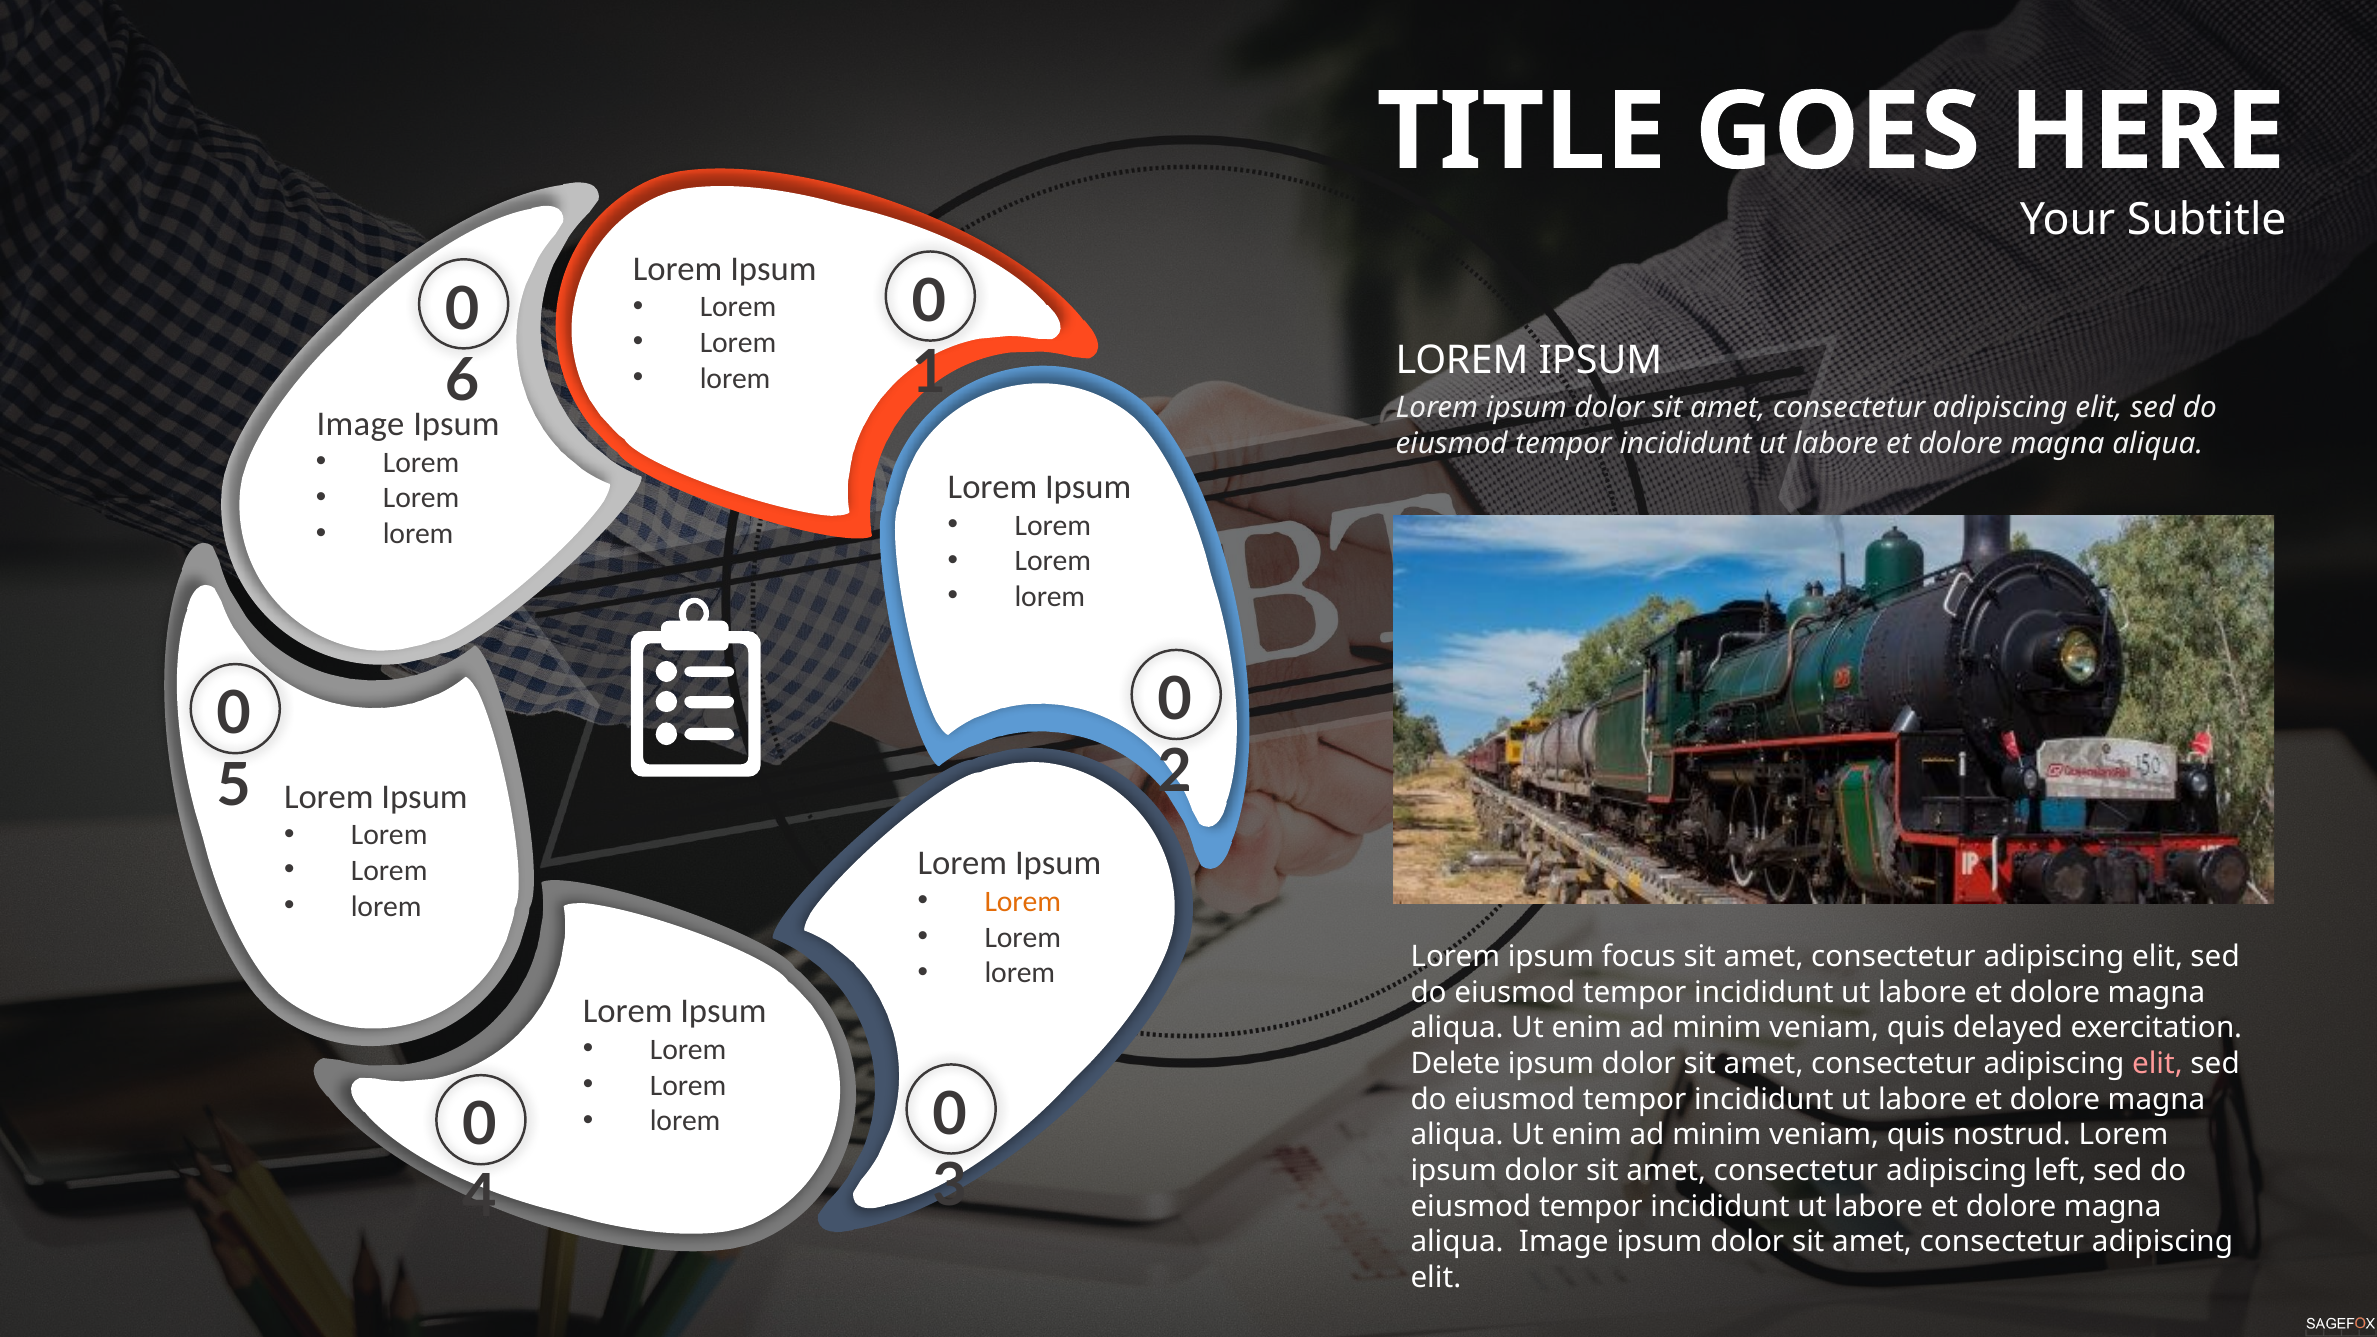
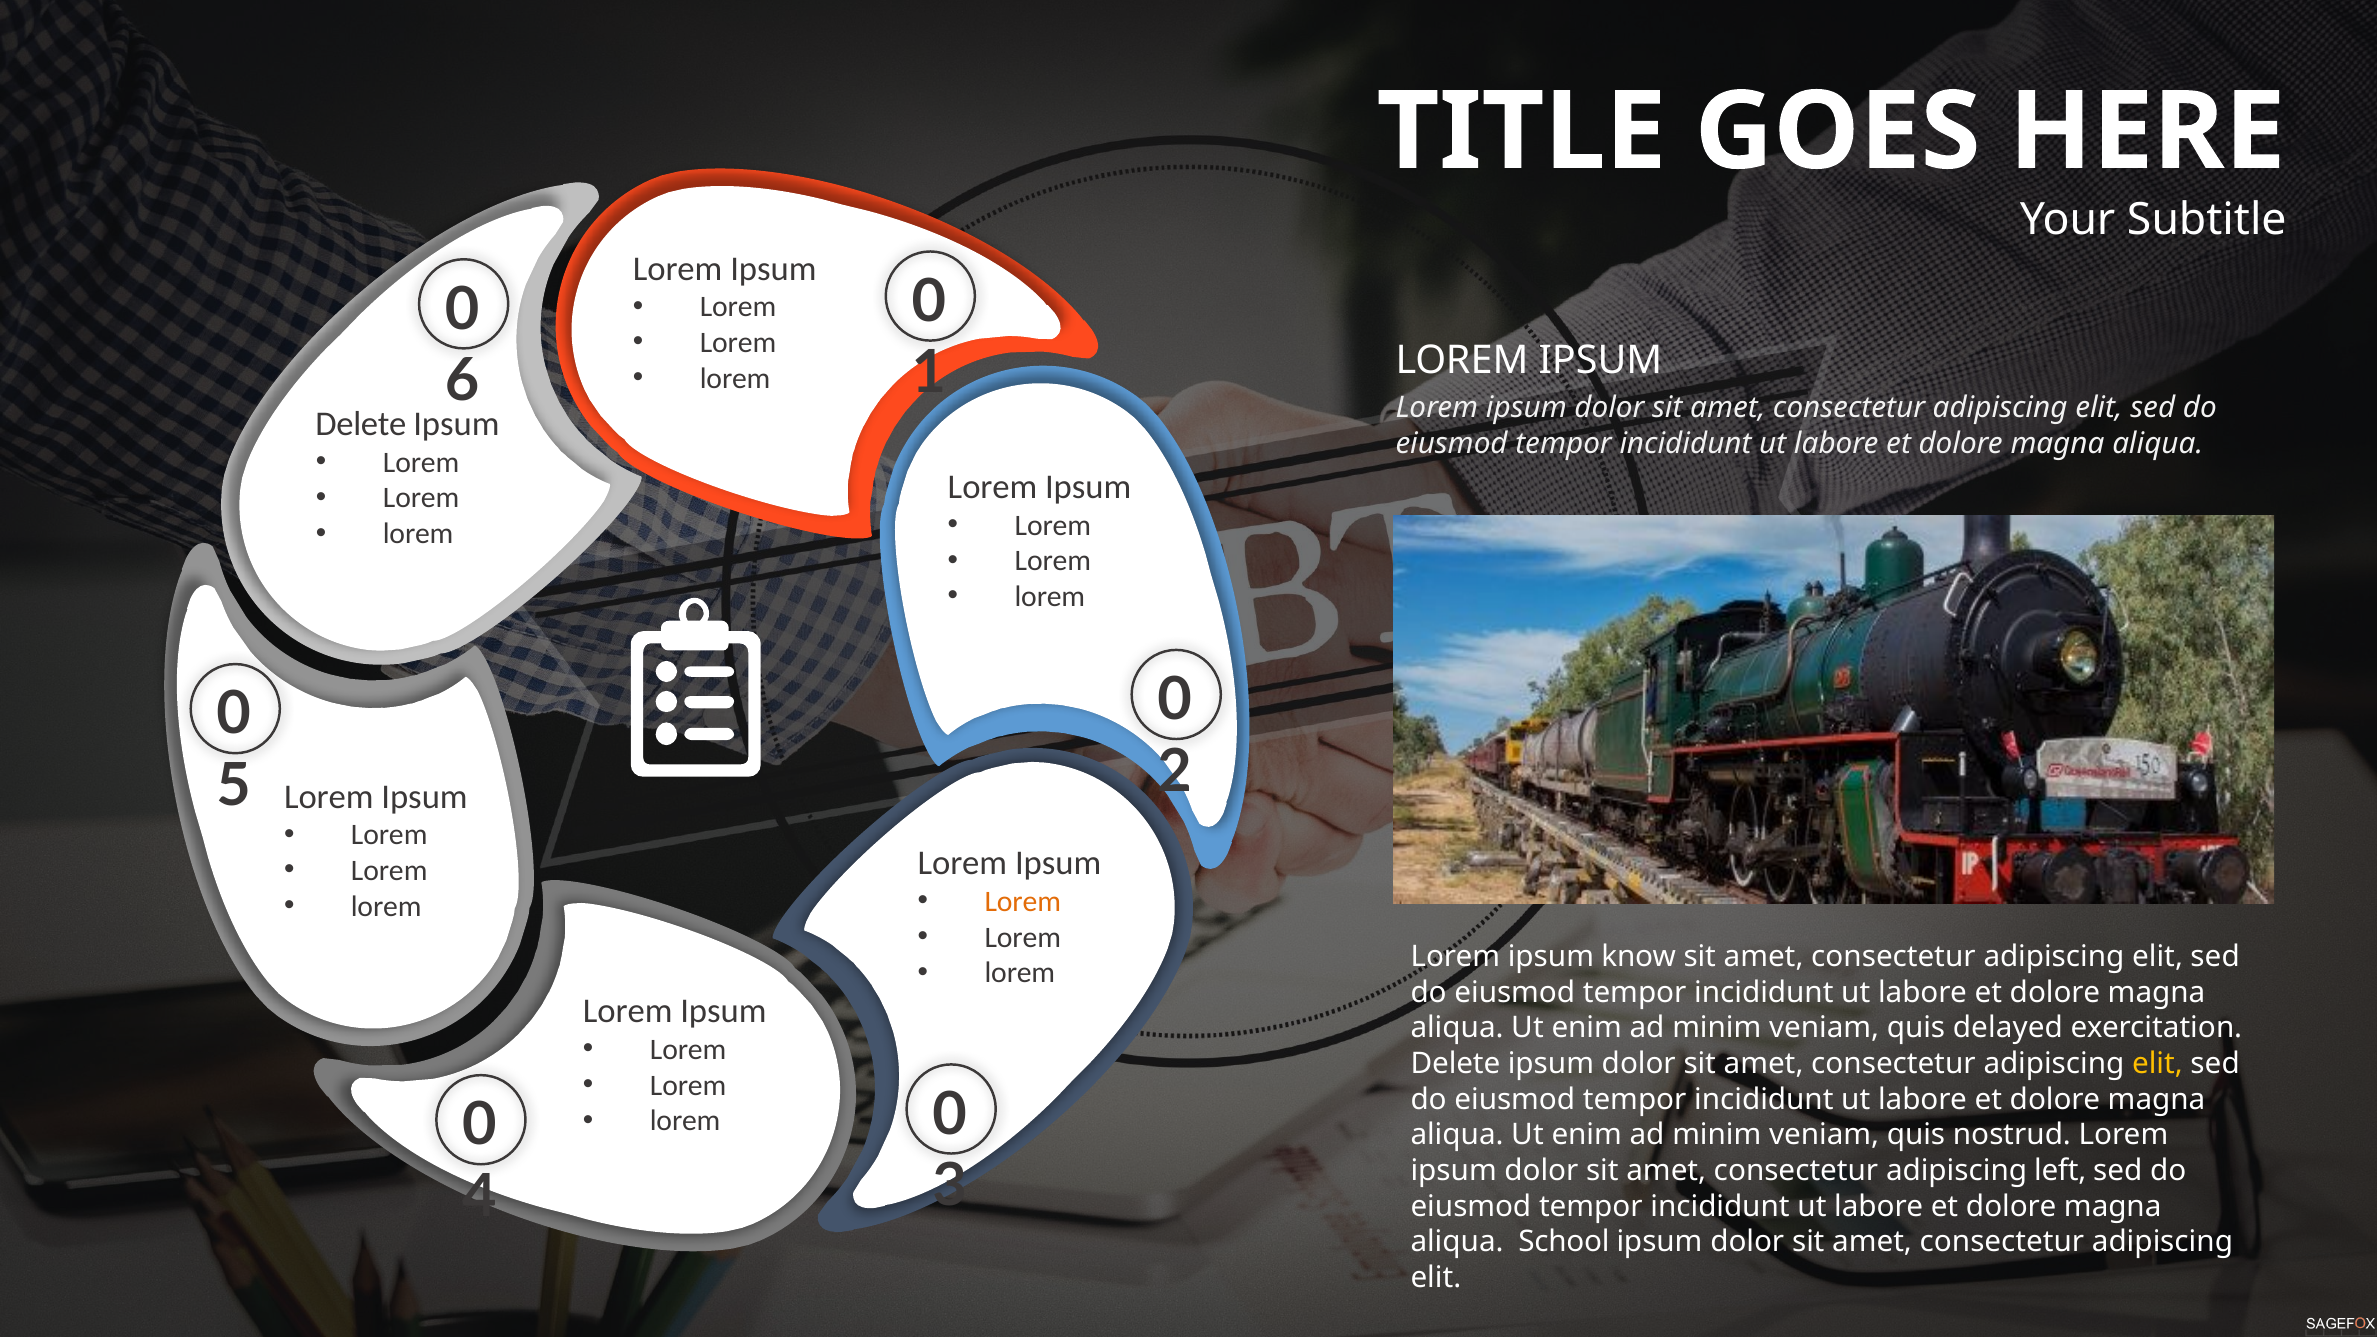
Image: Image -> Delete (361, 424)
focus: focus -> know (1639, 957)
elit colour: pink -> yellow (2157, 1064)
aliqua Image: Image -> School (1564, 1242)
